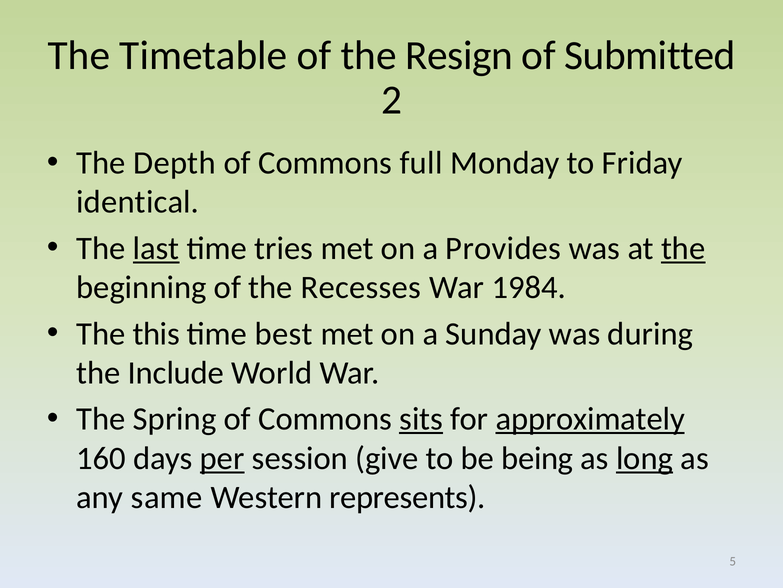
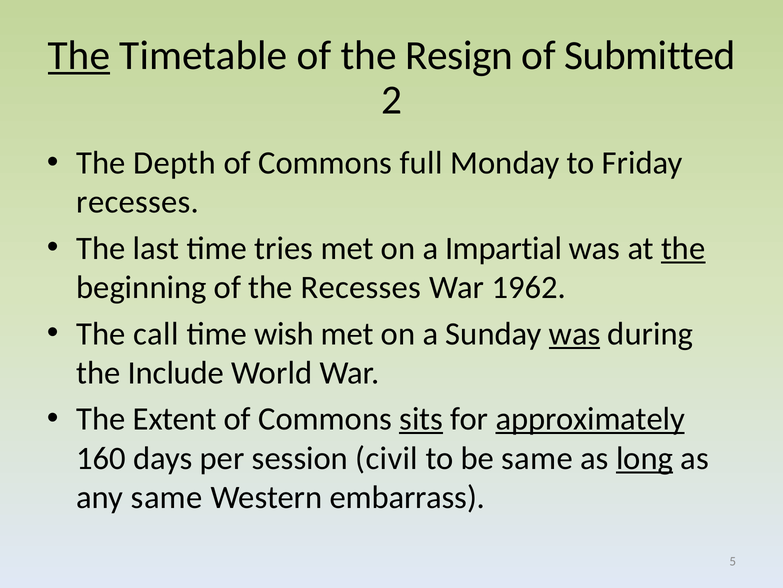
The underline: none -> present (79, 56)
identical: identical -> recesses (138, 202)
last underline: present -> none (156, 248)
Provides: Provides -> Impartial (504, 248)
1984: 1984 -> 1962 (529, 287)
this: this -> call (156, 333)
best: best -> wish (284, 333)
was underline: none -> present (575, 333)
Spring: Spring -> Extent (175, 419)
per underline: present -> none (222, 458)
give: give -> civil (387, 458)
be being: being -> same (537, 458)
represents: represents -> embarrass (407, 497)
